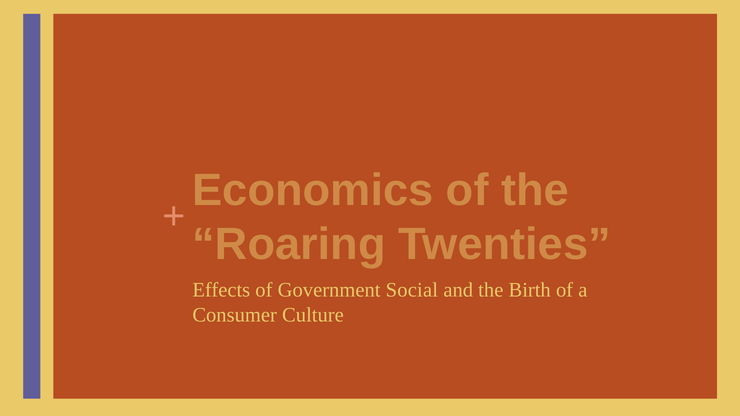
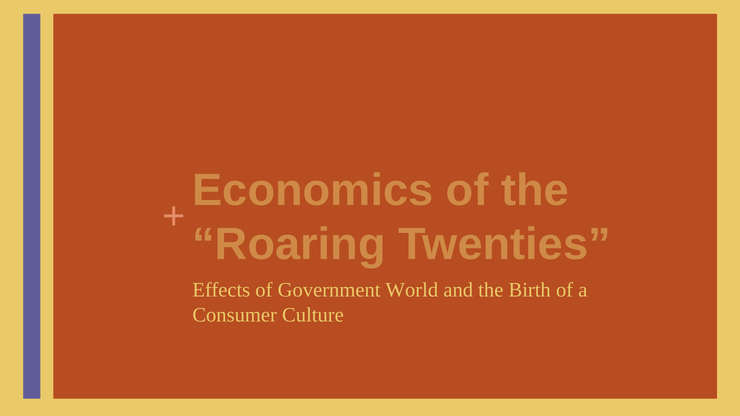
Social: Social -> World (412, 290)
